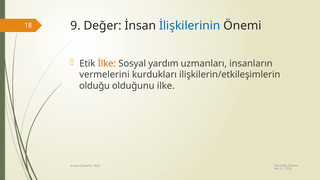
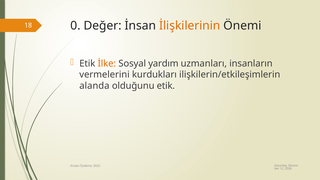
9: 9 -> 0 (75, 26)
İlişkilerinin colour: blue -> orange (190, 26)
olduğu: olduğu -> alanda (94, 86)
olduğunu ilke: ilke -> etik (166, 86)
